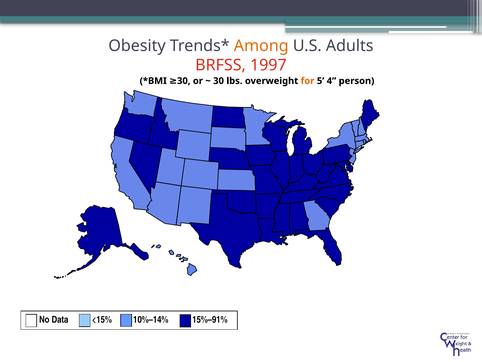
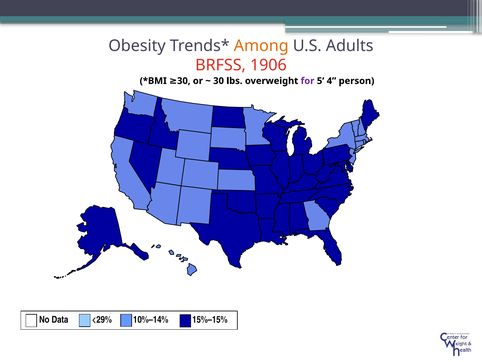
1997: 1997 -> 1906 (268, 65)
for colour: orange -> purple (308, 81)
<15%: <15% -> <29% (102, 319)
15%–91%: 15%–91% -> 15%–15% (210, 319)
